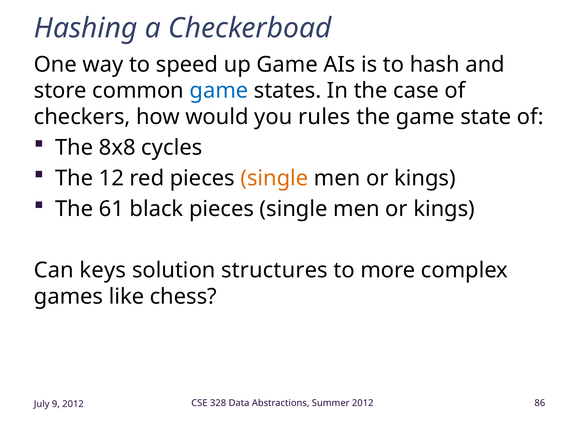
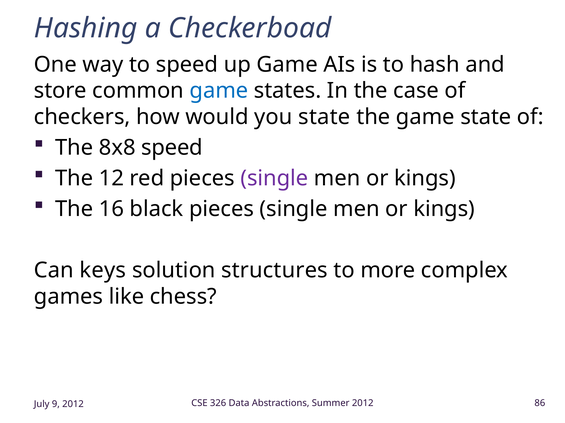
you rules: rules -> state (324, 117)
8x8 cycles: cycles -> speed (172, 148)
single colour: orange -> purple (274, 179)
61: 61 -> 16 (111, 209)
328: 328 -> 326 (218, 404)
